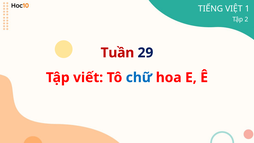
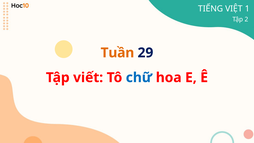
Tuần colour: red -> orange (117, 53)
